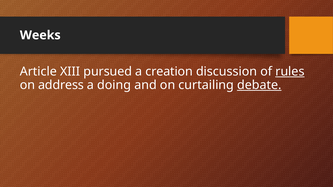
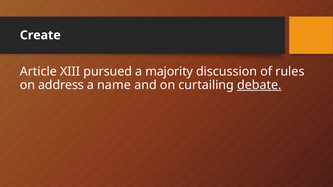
Weeks: Weeks -> Create (40, 35)
creation: creation -> majority (169, 72)
rules underline: present -> none (290, 72)
doing: doing -> name (114, 85)
